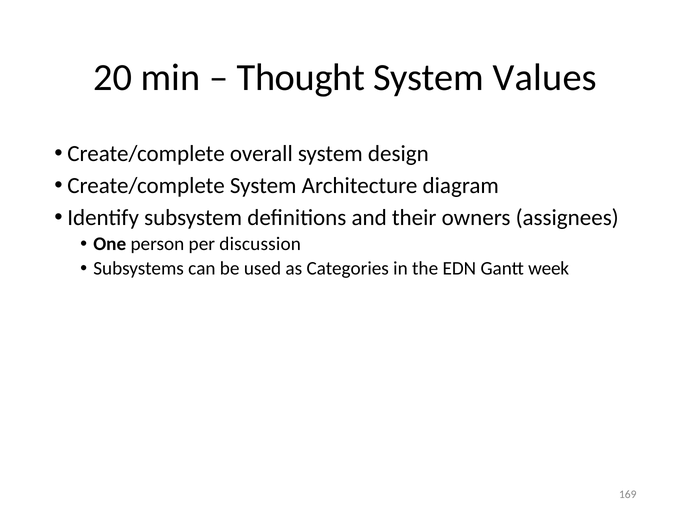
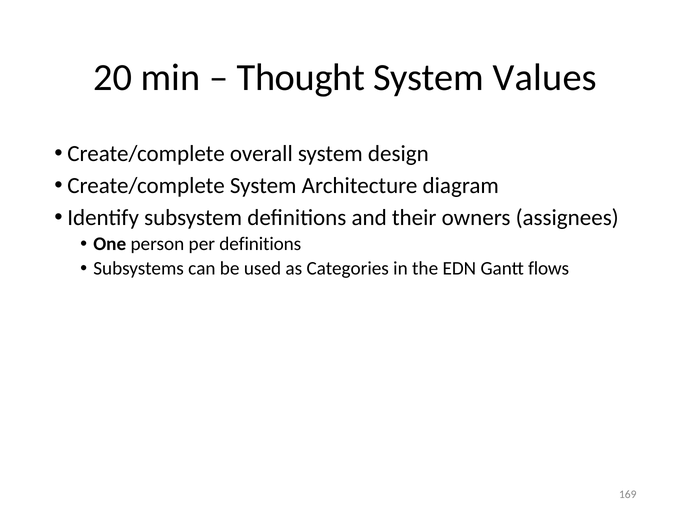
per discussion: discussion -> definitions (260, 244)
week: week -> flows (549, 269)
